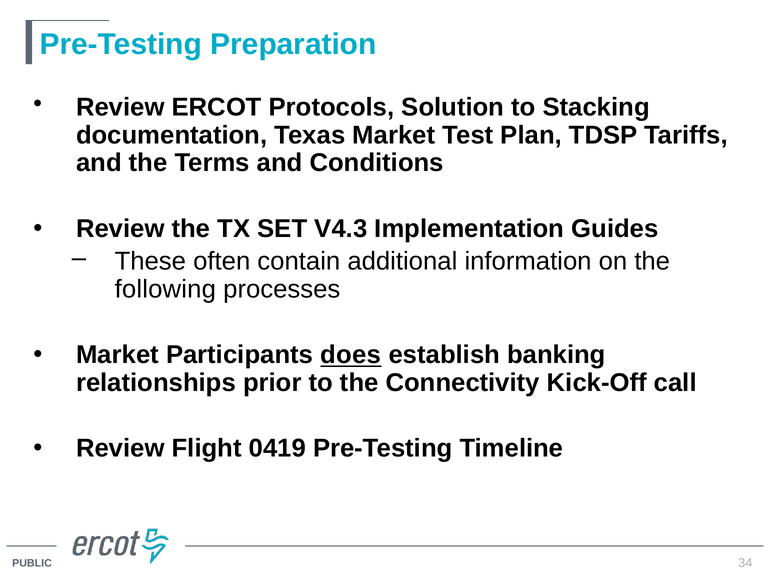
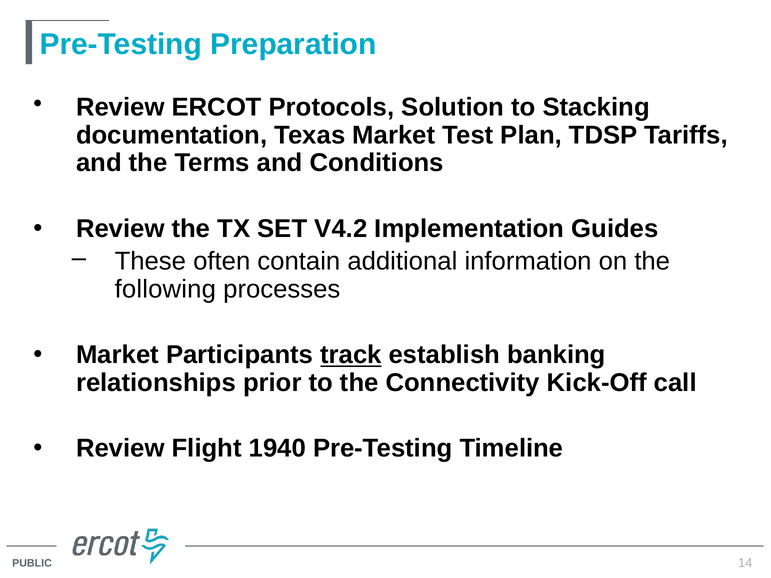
V4.3: V4.3 -> V4.2 (341, 229)
does: does -> track (351, 355)
0419: 0419 -> 1940 (277, 449)
34: 34 -> 14 (745, 563)
